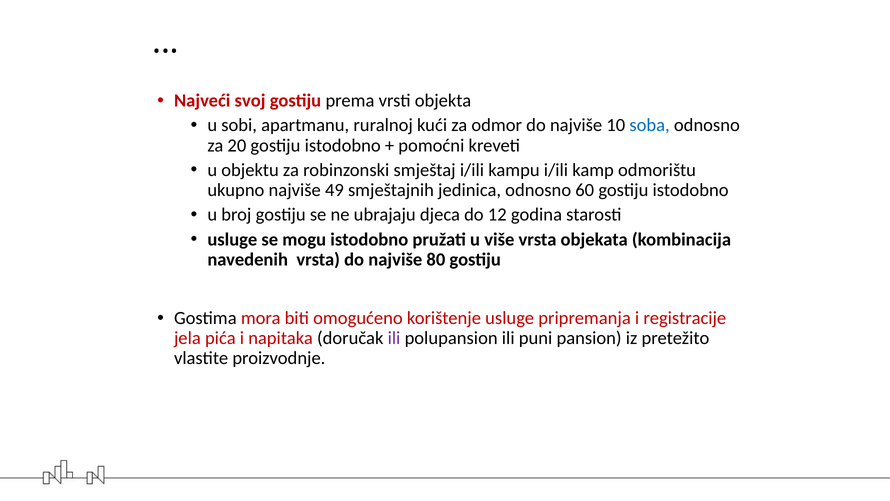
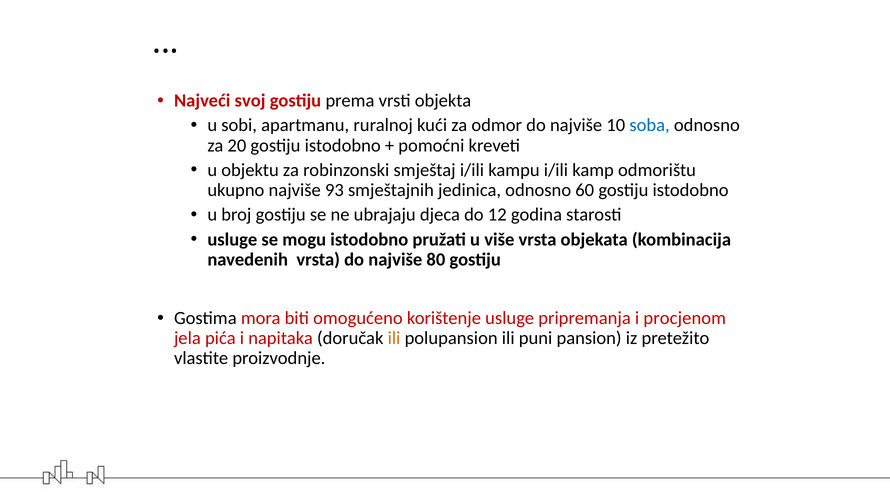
49: 49 -> 93 (334, 190)
registracije: registracije -> procjenom (685, 318)
ili colour: purple -> orange (394, 338)
